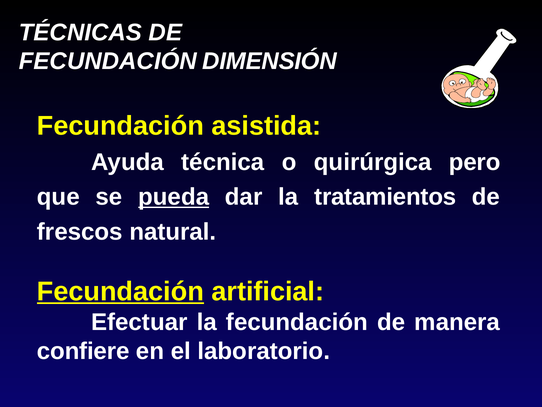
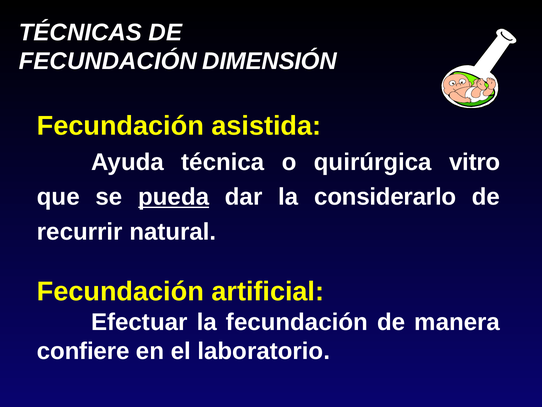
pero: pero -> vitro (475, 162)
tratamientos: tratamientos -> considerarlo (385, 197)
frescos: frescos -> recurrir (80, 231)
Fecundación underline: present -> none (120, 291)
